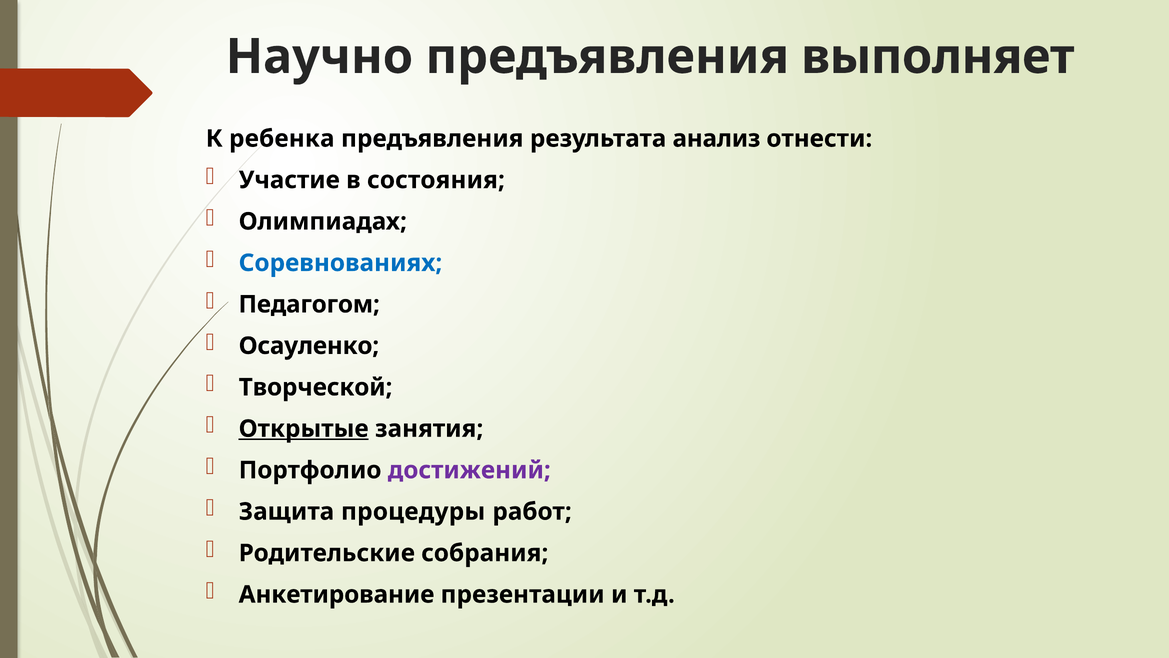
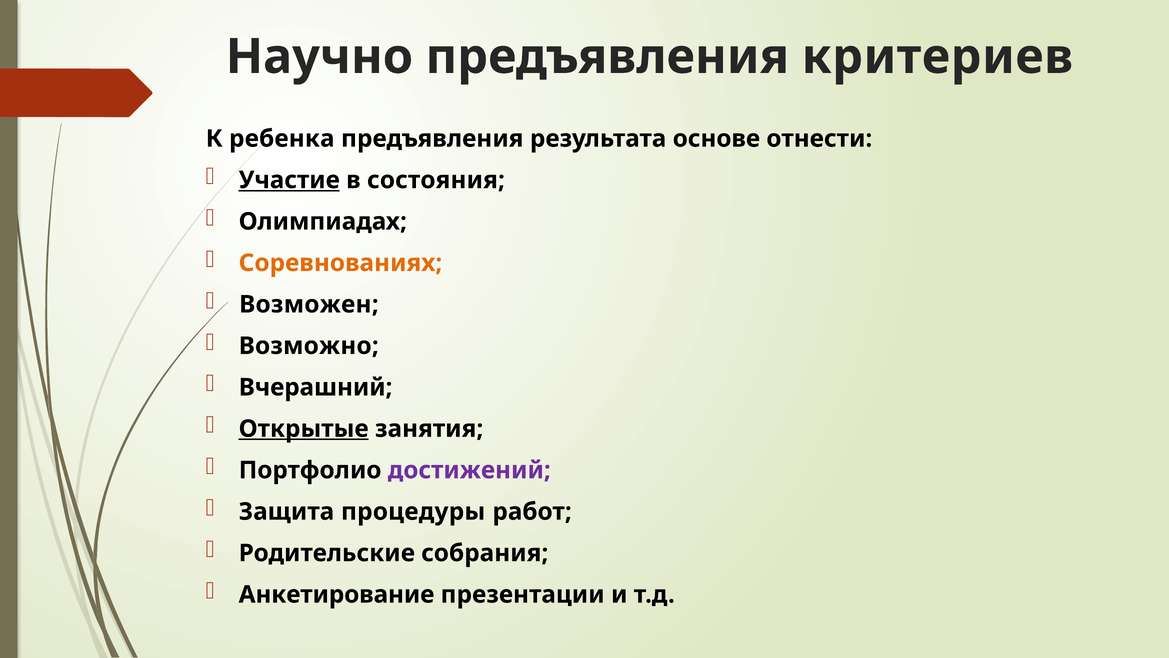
выполняет: выполняет -> критериев (937, 57)
анализ: анализ -> основе (716, 139)
Участие underline: none -> present (289, 180)
Соревнованиях colour: blue -> orange (340, 263)
Педагогом: Педагогом -> Возможен (309, 304)
Осауленко: Осауленко -> Возможно (309, 346)
Творческой: Творческой -> Вчерашний (316, 387)
